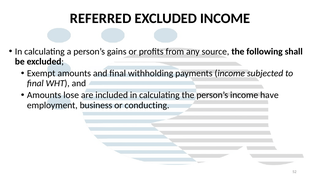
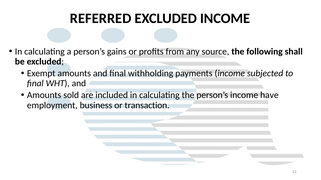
lose: lose -> sold (71, 95)
conducting: conducting -> transaction (147, 106)
